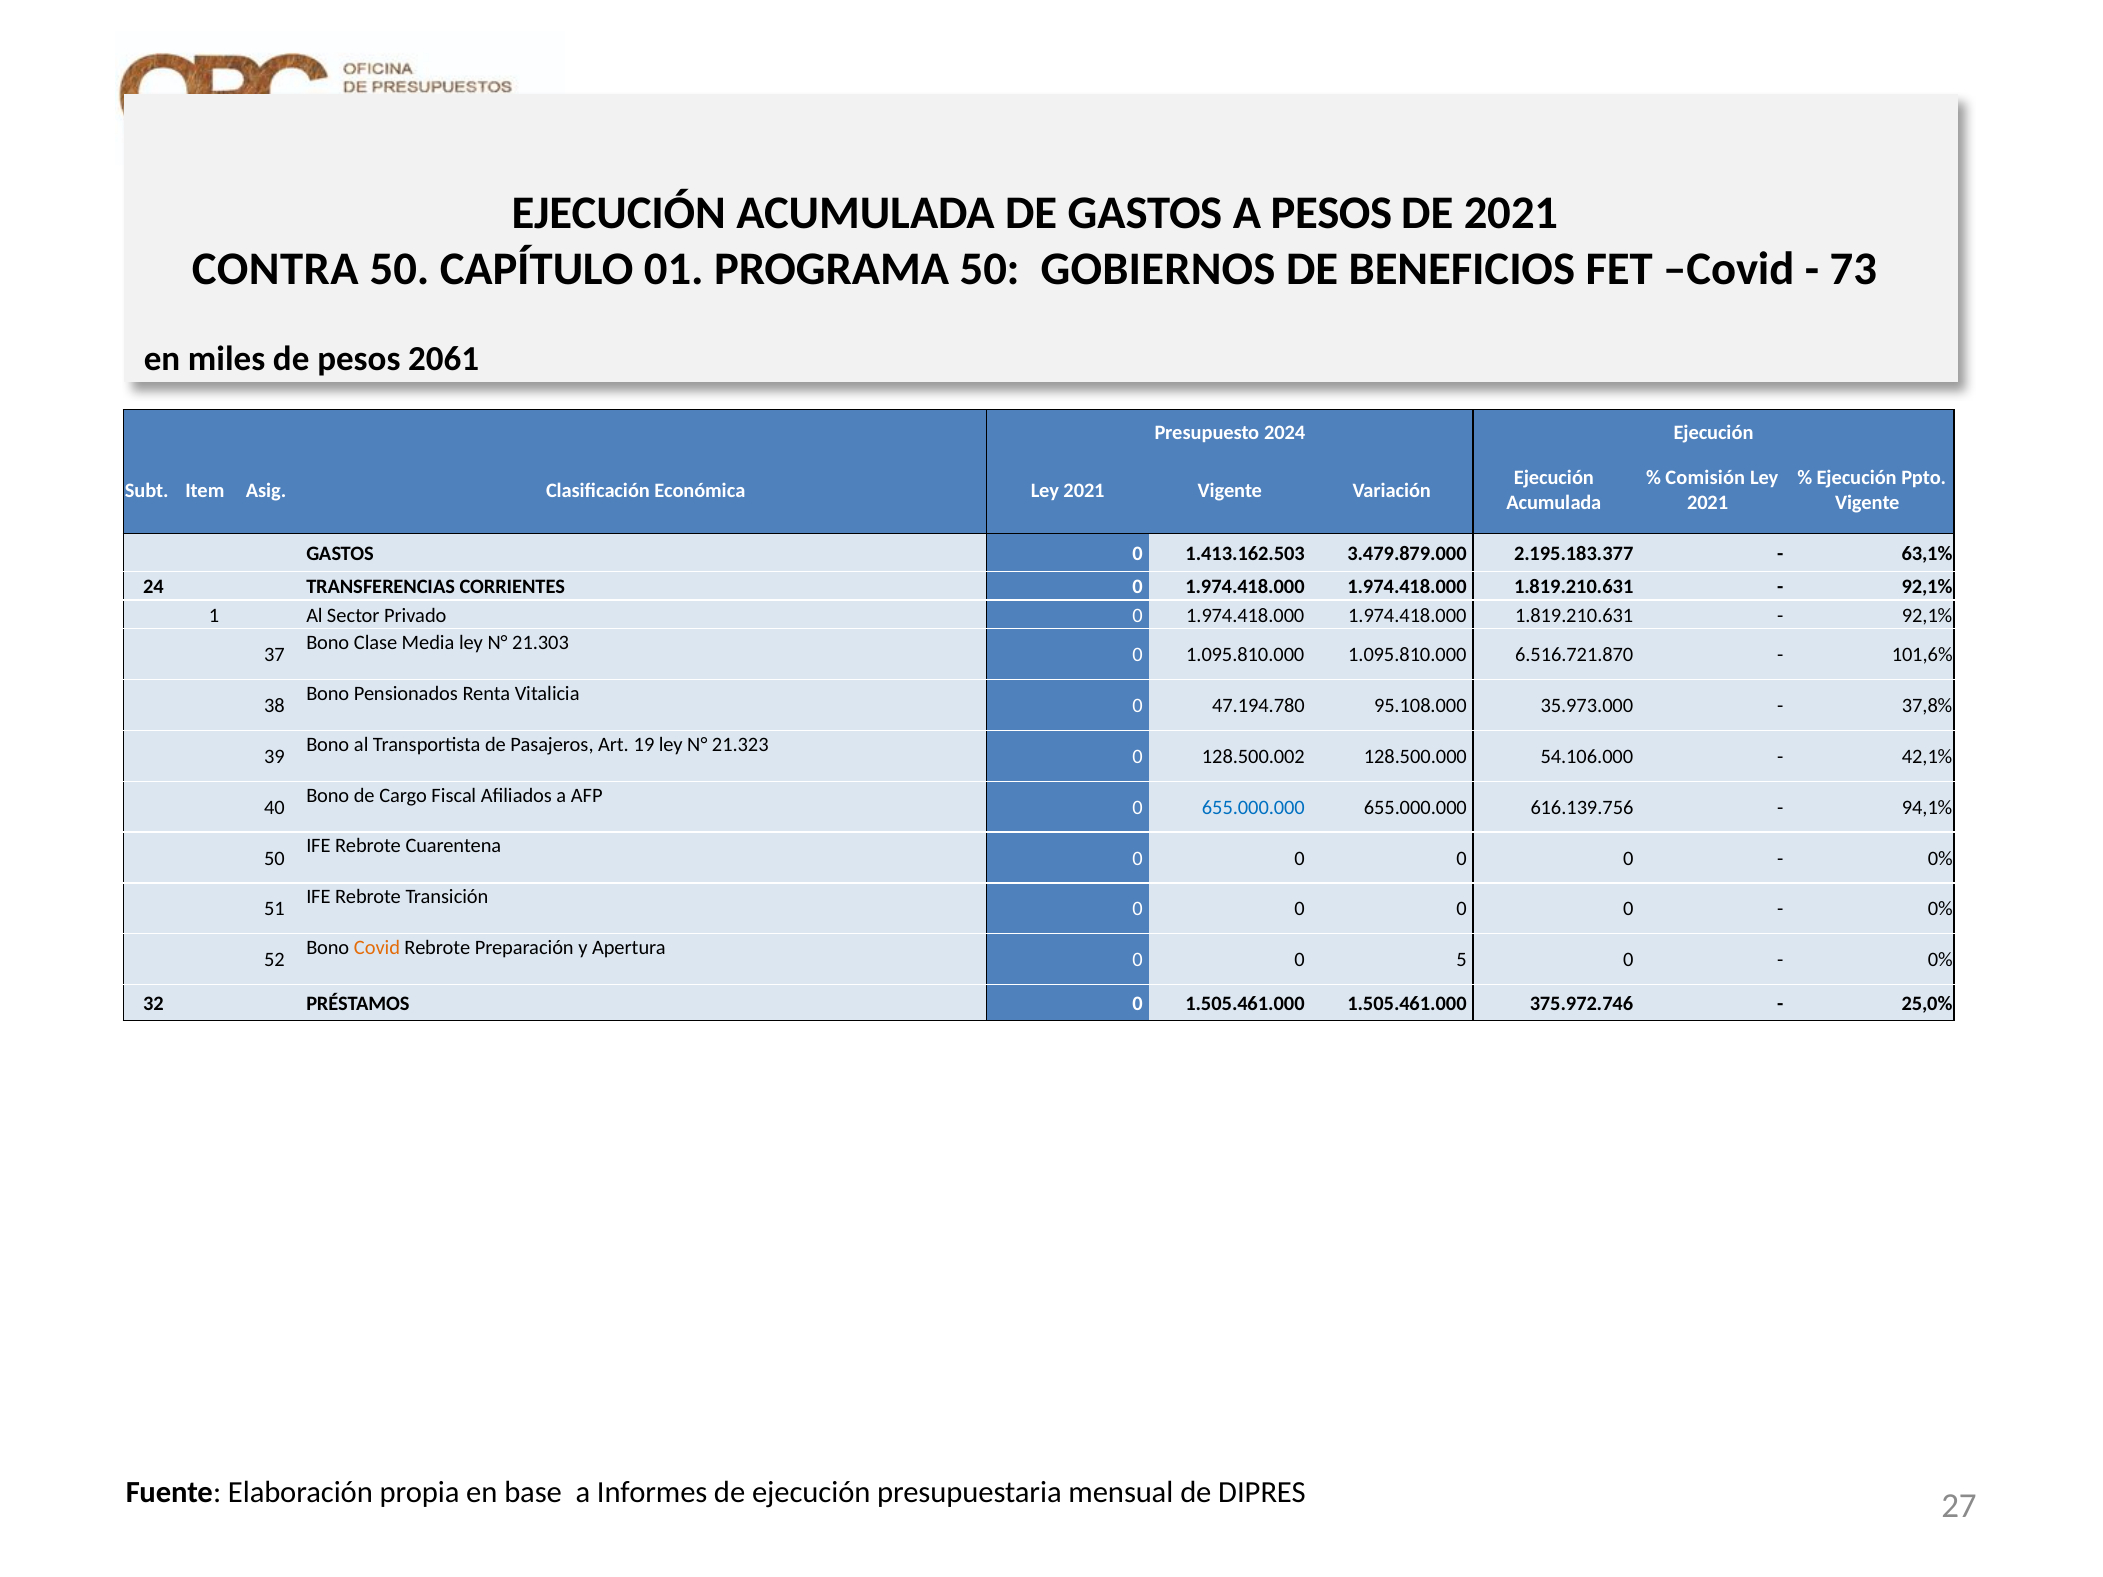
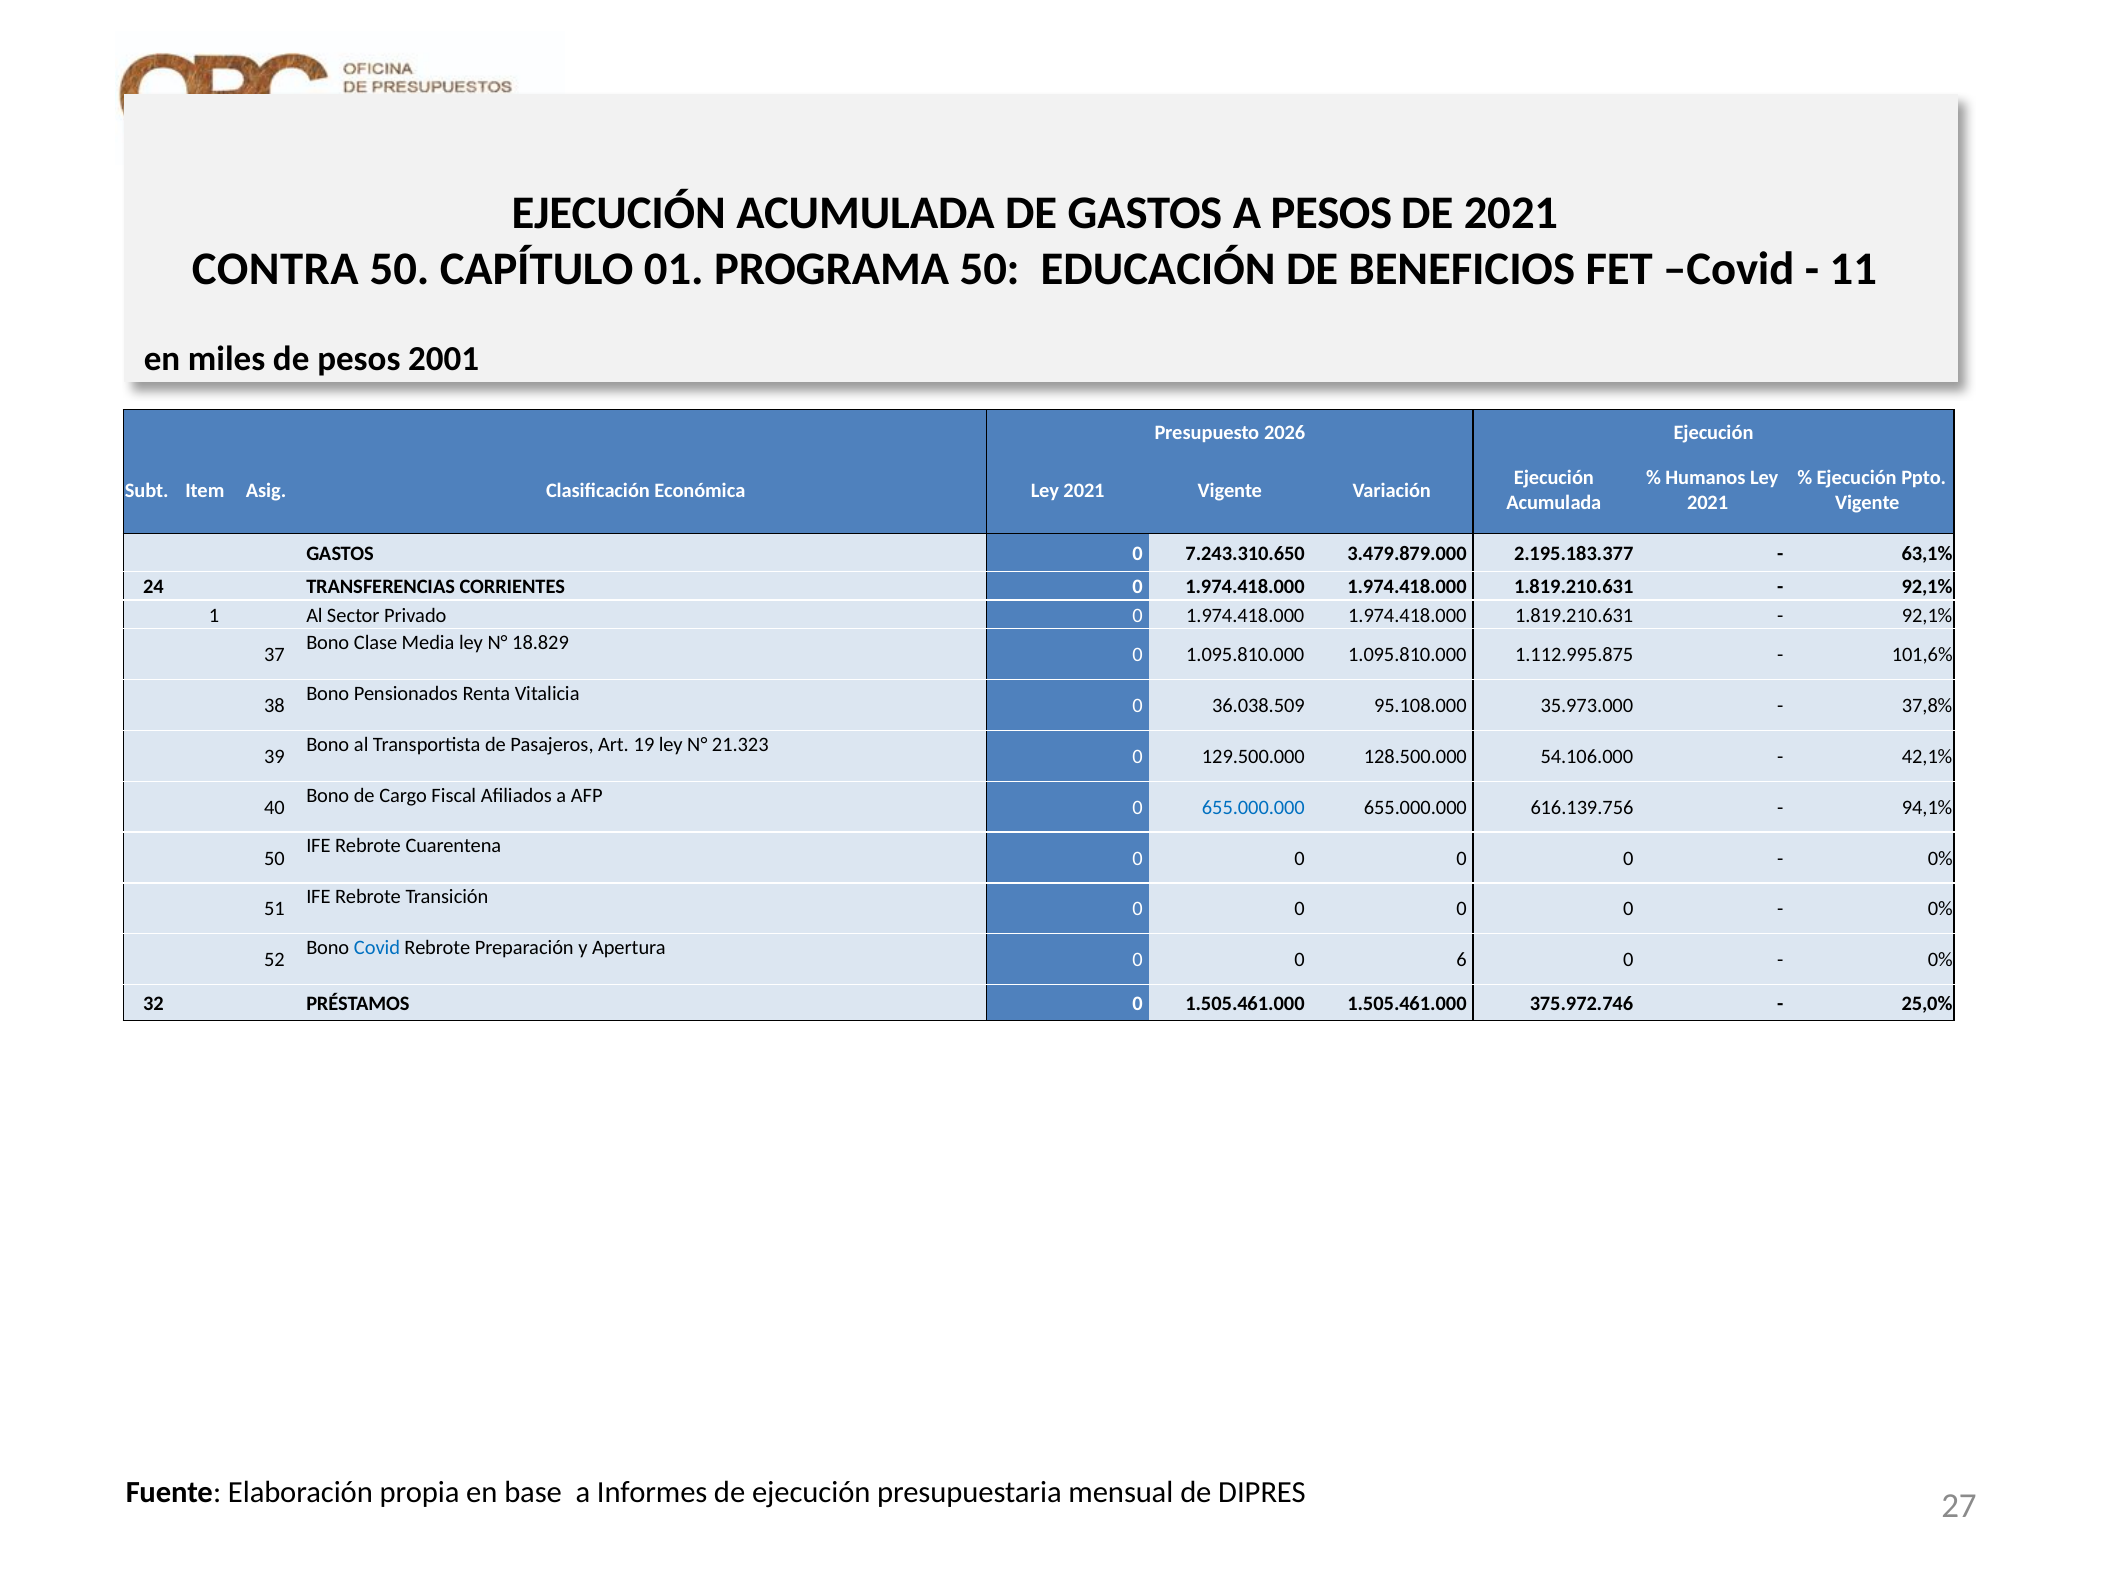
GOBIERNOS: GOBIERNOS -> EDUCACIÓN (1158, 270)
73: 73 -> 11 (1853, 270)
2061: 2061 -> 2001 (444, 359)
2024: 2024 -> 2026 (1285, 433)
Comisión: Comisión -> Humanos (1705, 478)
1.413.162.503: 1.413.162.503 -> 7.243.310.650 (1245, 553)
21.303: 21.303 -> 18.829 (541, 643)
6.516.721.870: 6.516.721.870 -> 1.112.995.875 (1574, 655)
47.194.780: 47.194.780 -> 36.038.509 (1258, 706)
128.500.002: 128.500.002 -> 129.500.000 (1253, 757)
Covid colour: orange -> blue (377, 948)
5: 5 -> 6 (1462, 960)
